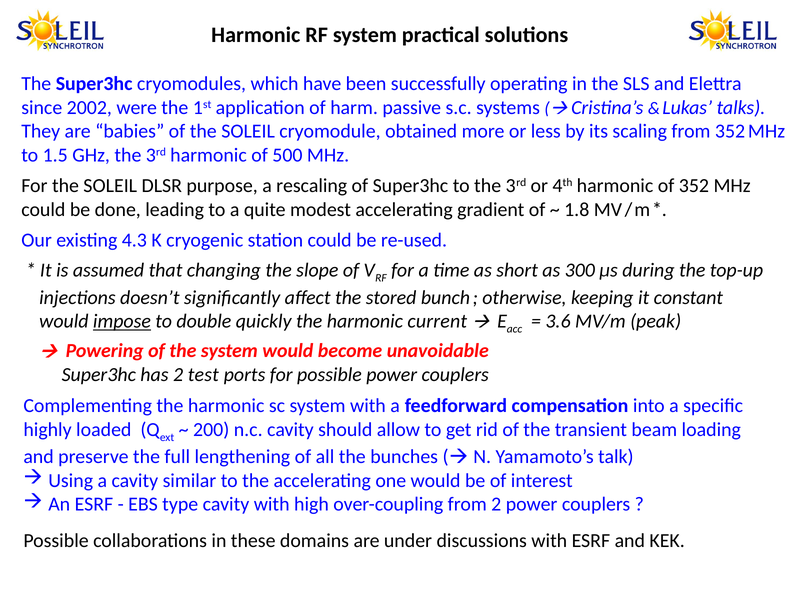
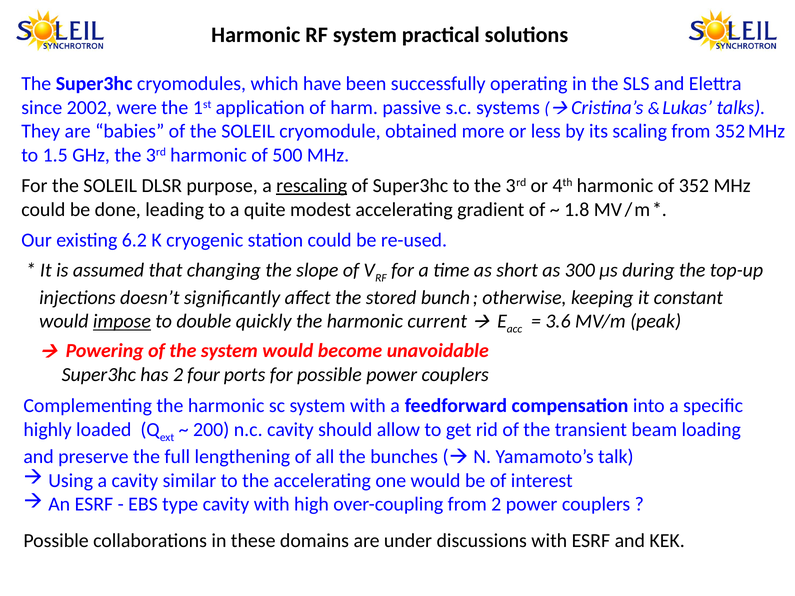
rescaling underline: none -> present (312, 186)
4.3: 4.3 -> 6.2 (134, 240)
test: test -> four (204, 375)
